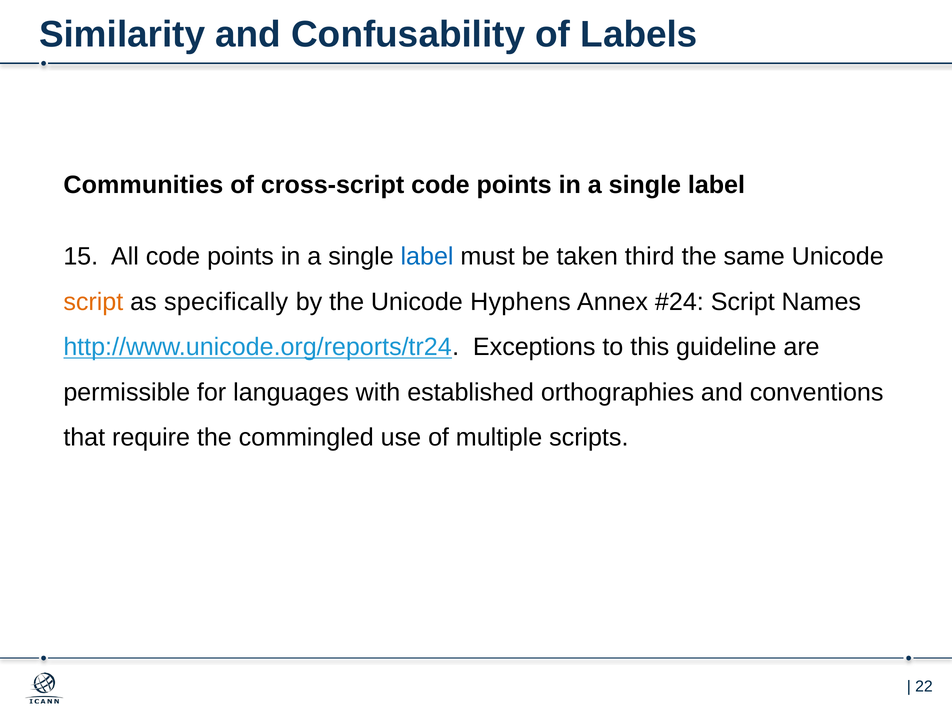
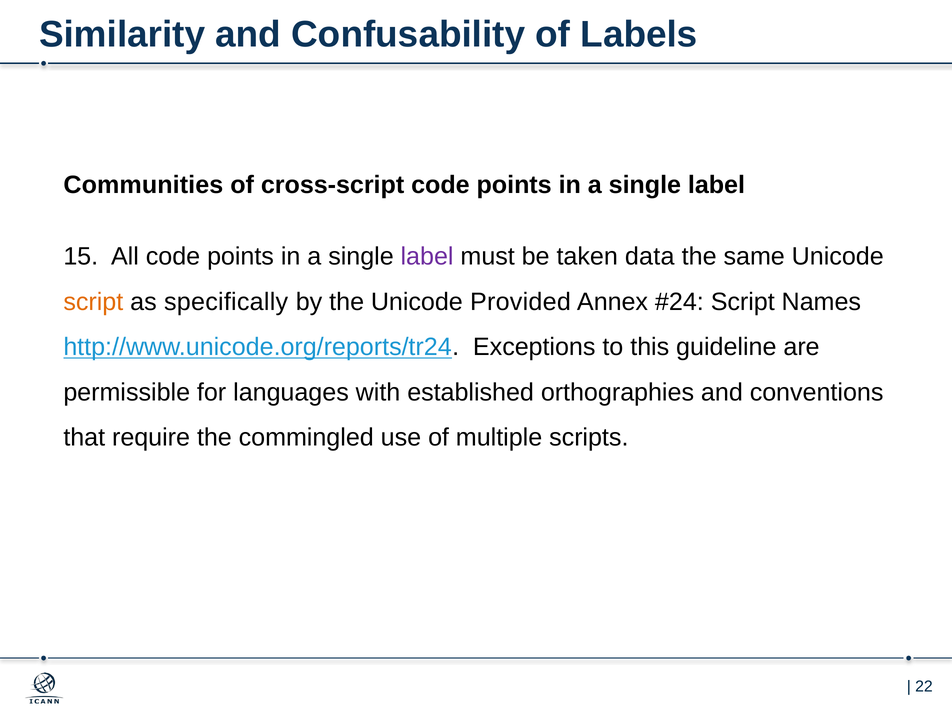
label colour: blue -> purple (427, 257)
third: third -> data (650, 257)
Hyphens: Hyphens -> Provided (520, 302)
